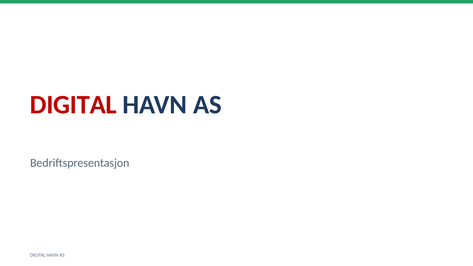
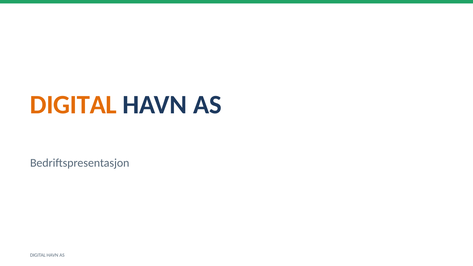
DIGITAL colour: red -> orange (73, 105)
